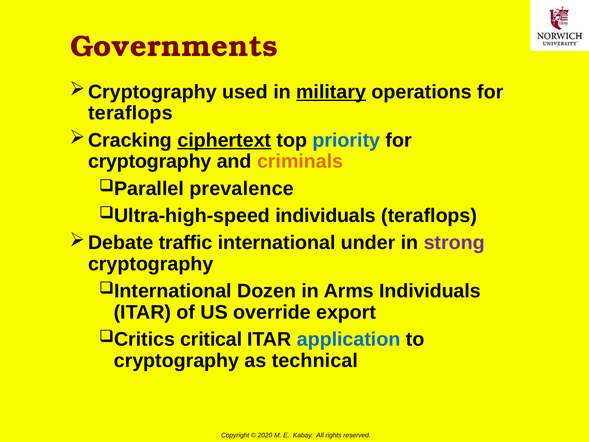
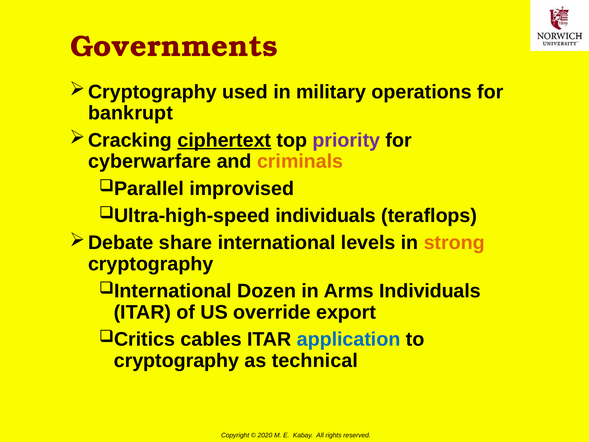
military underline: present -> none (331, 92)
teraflops: teraflops -> bankrupt (130, 113)
priority colour: blue -> purple (346, 140)
cryptography: cryptography -> cyberwarfare (150, 161)
prevalence: prevalence -> improvised (242, 188)
traffic: traffic -> share (186, 243)
under: under -> levels (368, 243)
strong colour: purple -> orange (454, 243)
critical: critical -> cables (211, 339)
